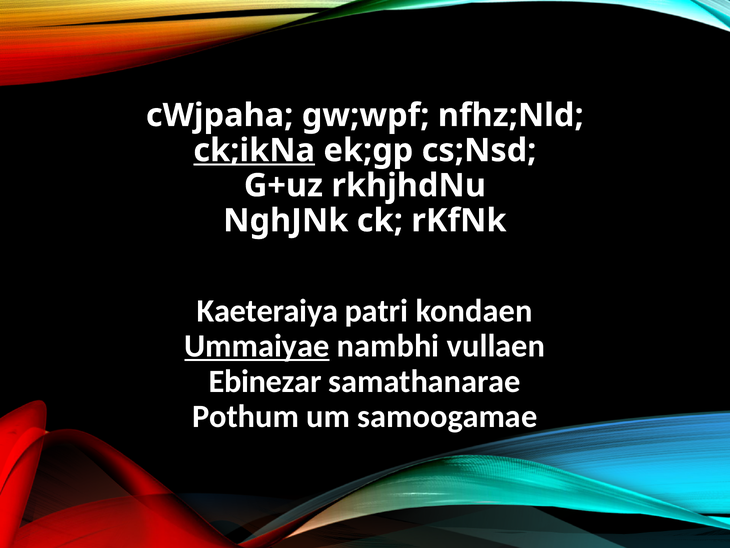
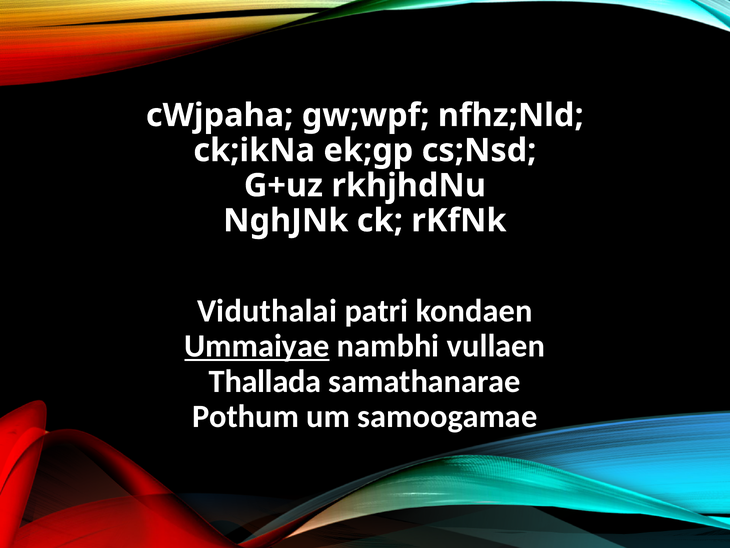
ck;ikNa underline: present -> none (254, 150)
Kaeteraiya: Kaeteraiya -> Viduthalai (267, 311)
Ebinezar: Ebinezar -> Thallada (265, 381)
